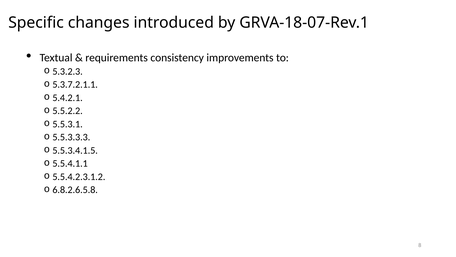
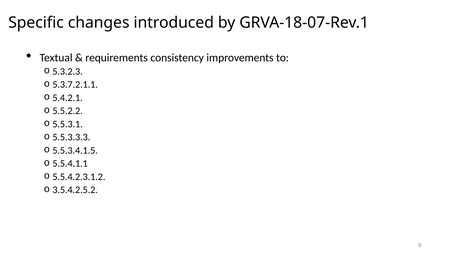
6.8.2.6.5.8: 6.8.2.6.5.8 -> 3.5.4.2.5.2 (75, 190)
